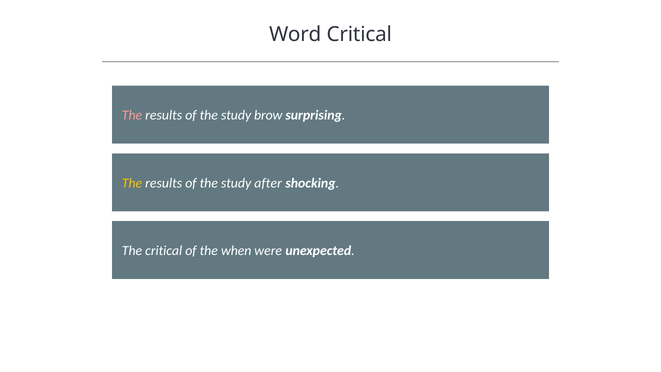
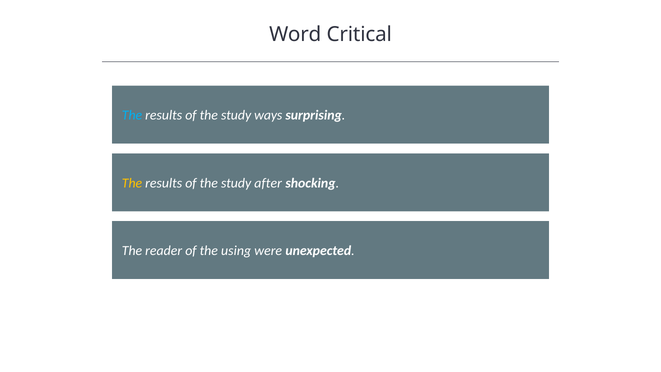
The colour: pink -> light blue (132, 115)
brow: brow -> ways (268, 115)
The critical: critical -> reader (164, 250)
when: when -> using (236, 250)
